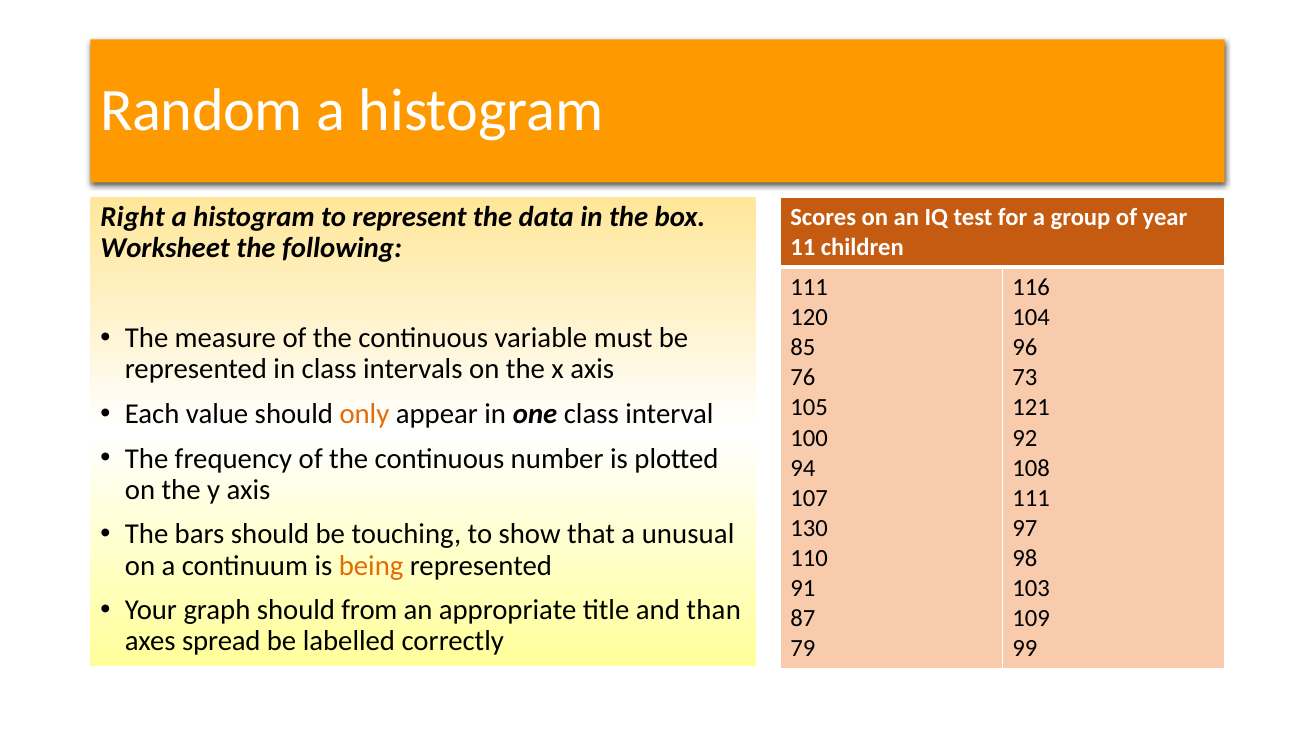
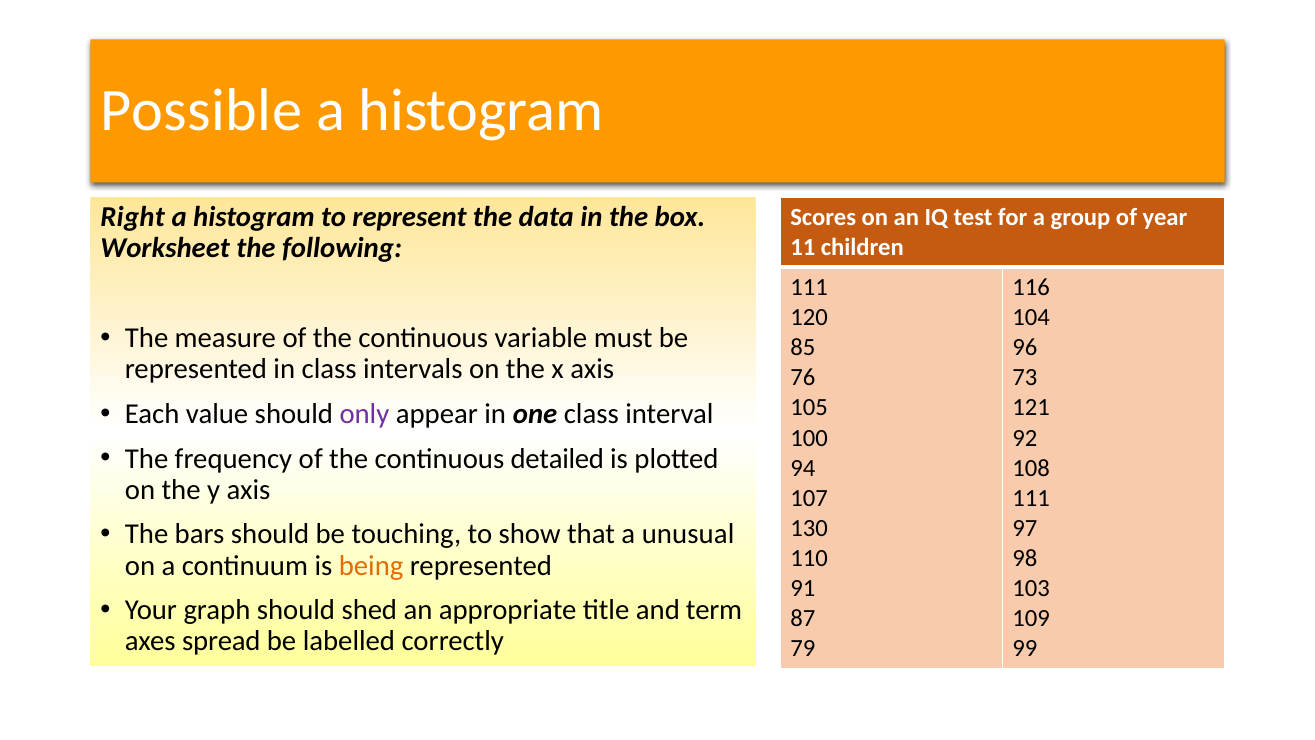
Random: Random -> Possible (201, 110)
only colour: orange -> purple (364, 414)
number: number -> detailed (557, 458)
from: from -> shed (369, 610)
than: than -> term (714, 610)
